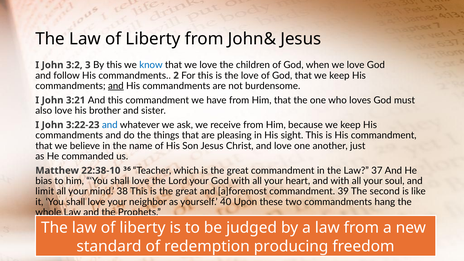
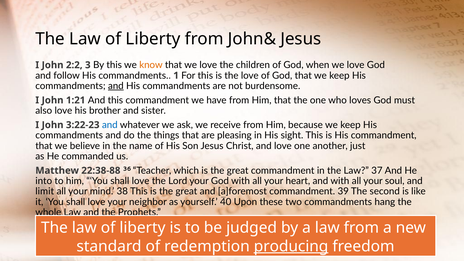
3:2: 3:2 -> 2:2 (74, 65)
know colour: blue -> orange (151, 65)
2: 2 -> 1 (176, 75)
3:21: 3:21 -> 1:21 (76, 100)
22:38-10: 22:38-10 -> 22:38-88 (101, 171)
bias: bias -> into (44, 181)
producing underline: none -> present (291, 246)
